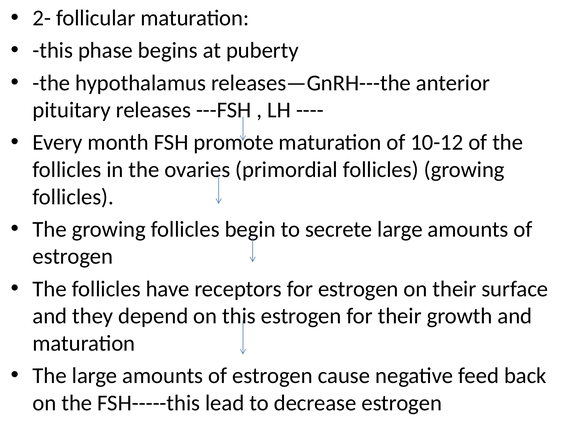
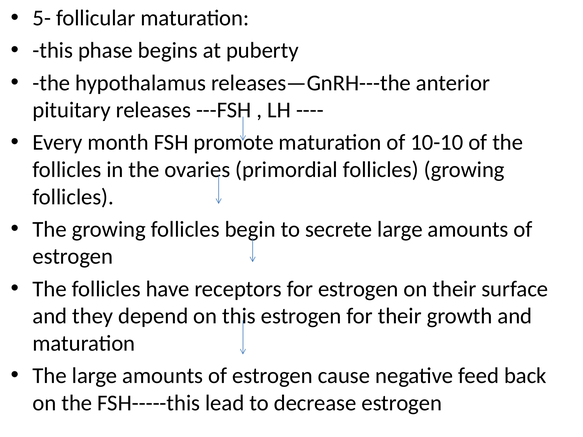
2-: 2- -> 5- (42, 18)
10-12: 10-12 -> 10-10 (437, 143)
